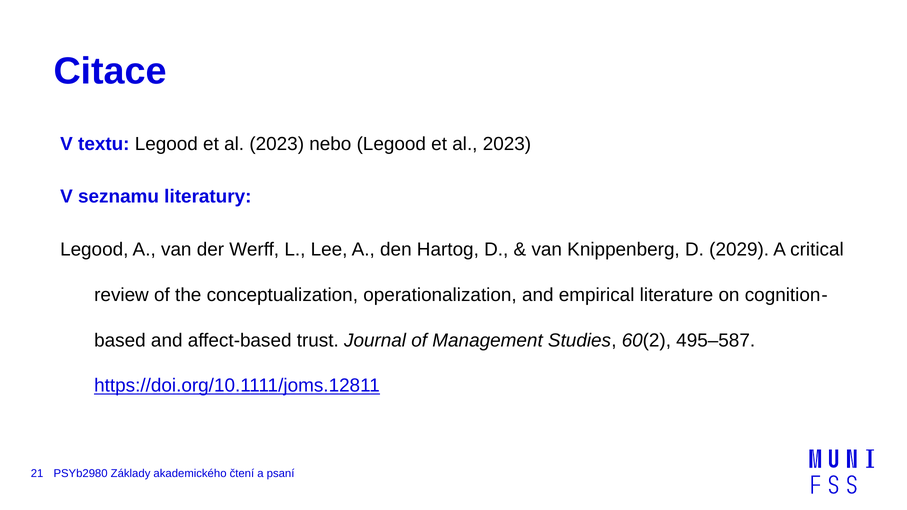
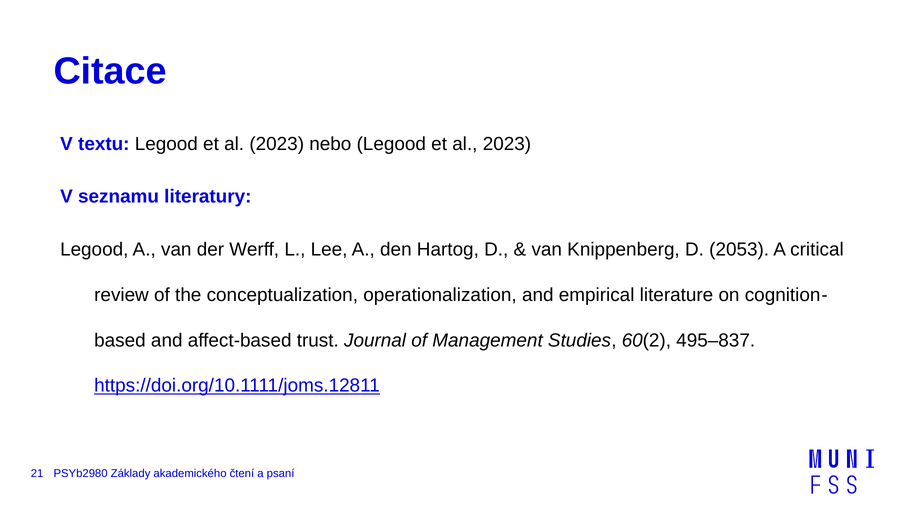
2029: 2029 -> 2053 (739, 250)
495–587: 495–587 -> 495–837 (716, 340)
